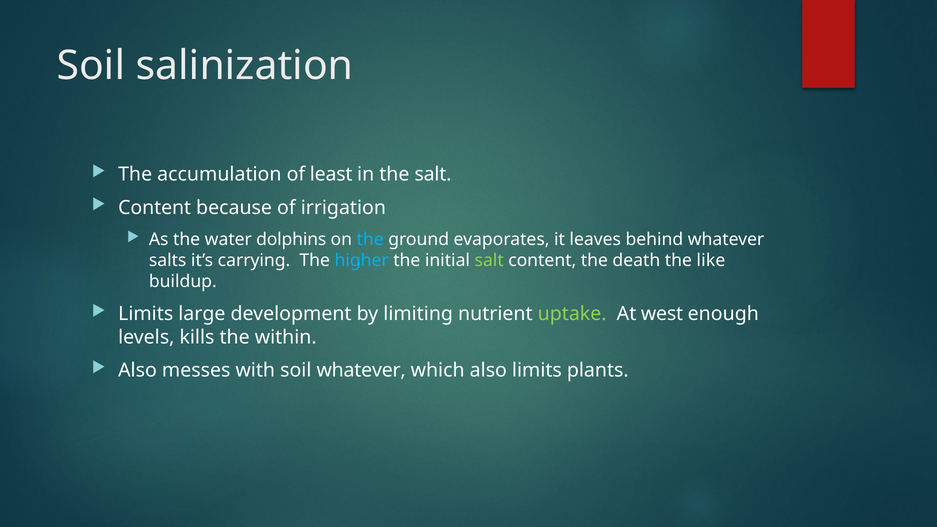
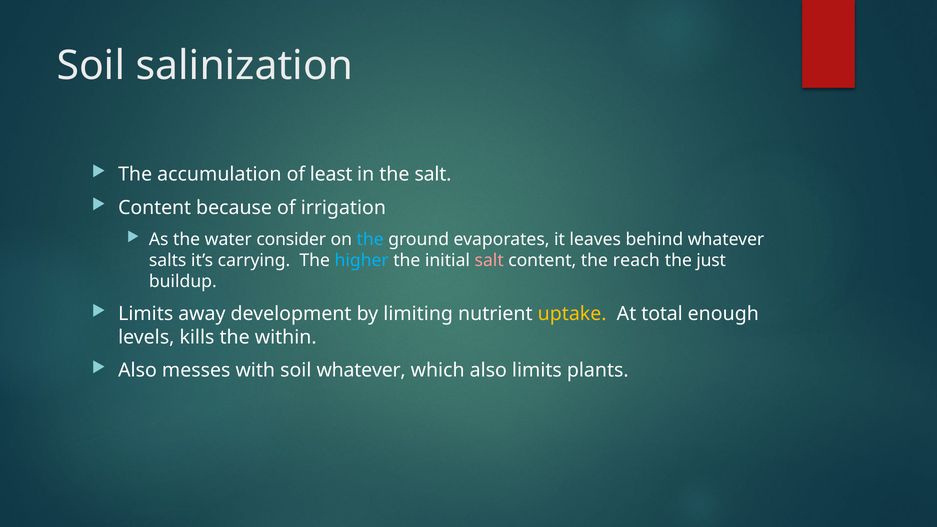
dolphins: dolphins -> consider (291, 239)
salt colour: light green -> pink (489, 261)
death: death -> reach (636, 261)
like: like -> just (711, 261)
large: large -> away (202, 314)
uptake colour: light green -> yellow (572, 314)
west: west -> total (662, 314)
